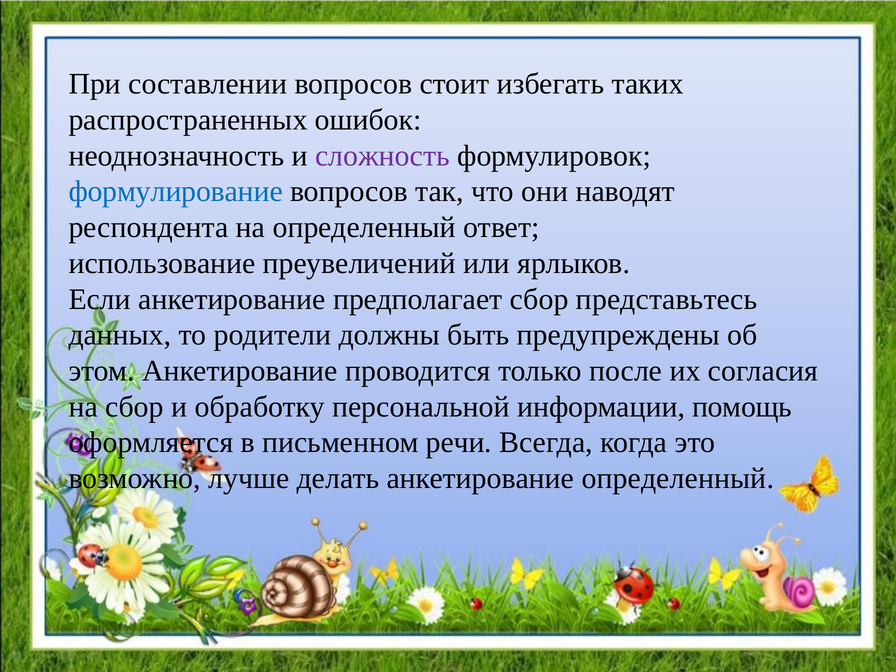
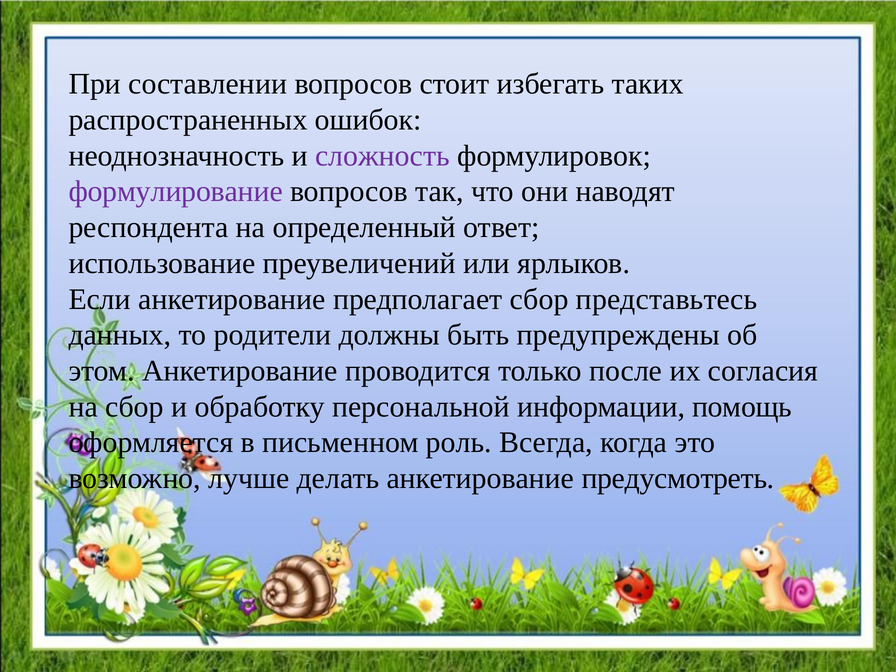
формулирование colour: blue -> purple (176, 192)
речи: речи -> роль (459, 443)
анкетирование определенный: определенный -> предусмотреть (678, 478)
